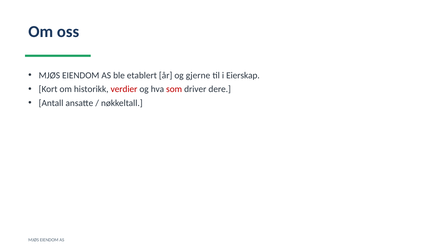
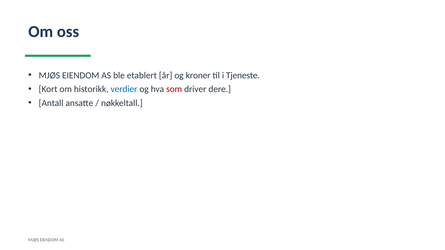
gjerne: gjerne -> kroner (198, 75)
Eierskap: Eierskap -> Tjeneste (243, 75)
verdier colour: red -> blue (124, 89)
